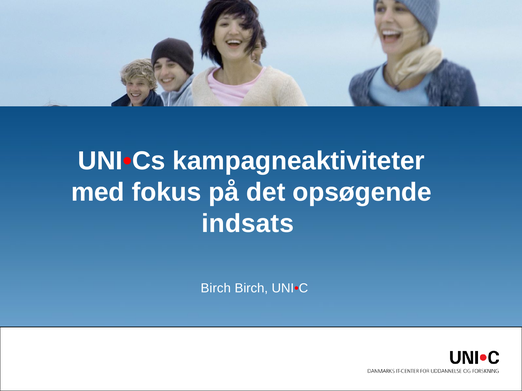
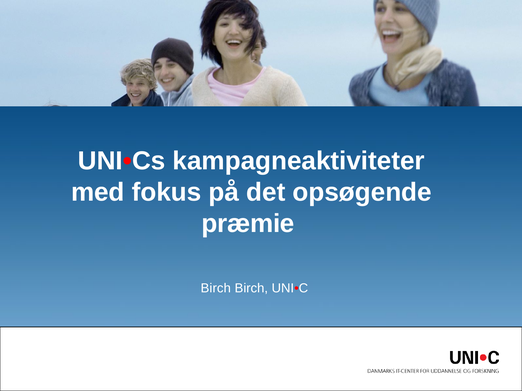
indsats: indsats -> præmie (248, 224)
